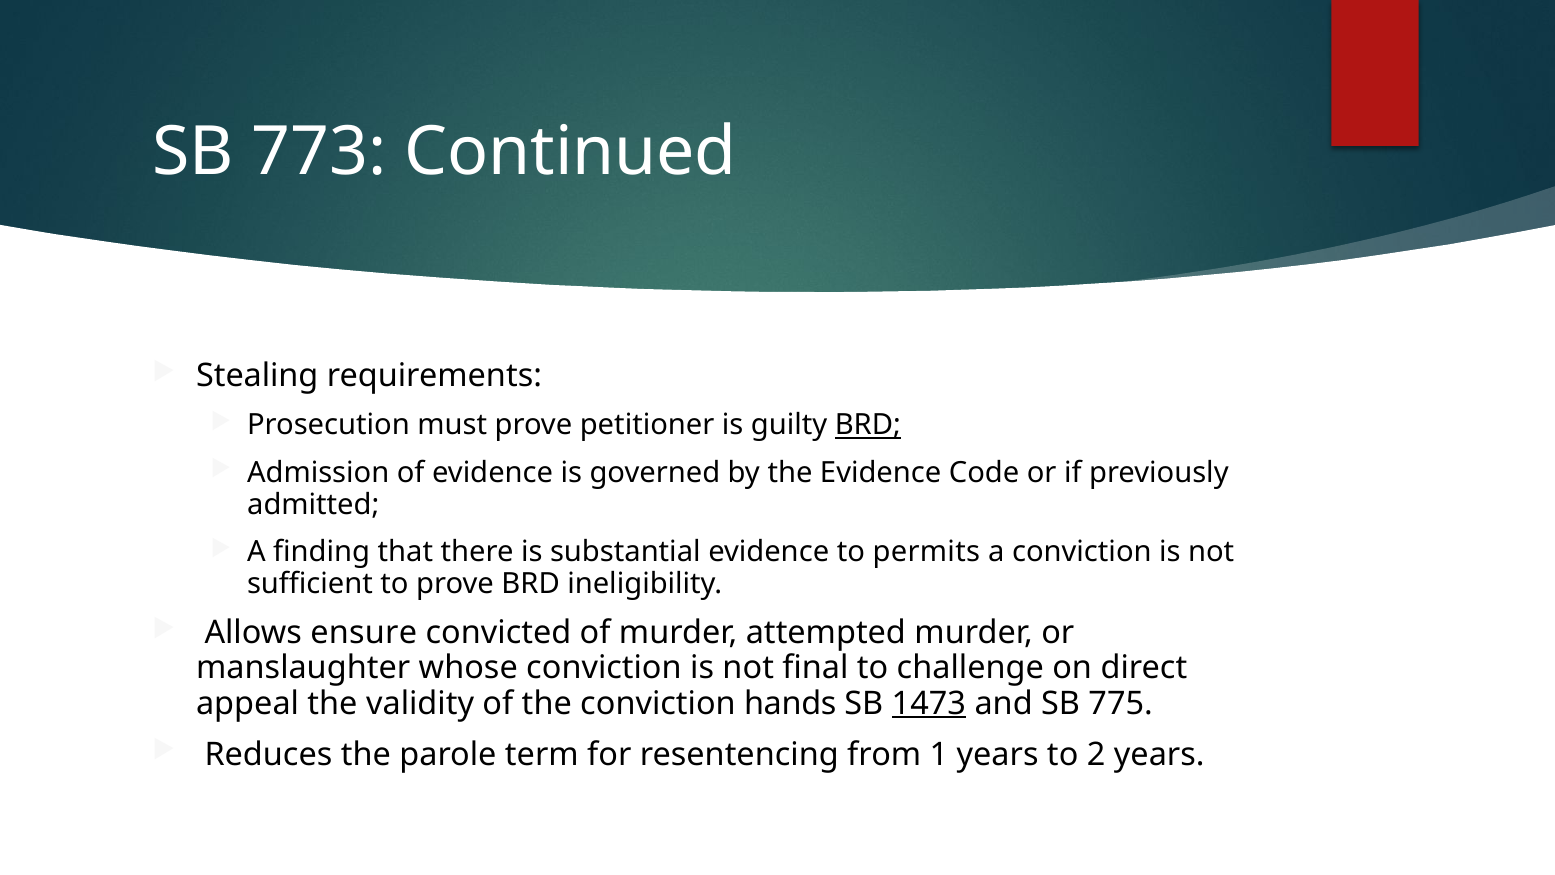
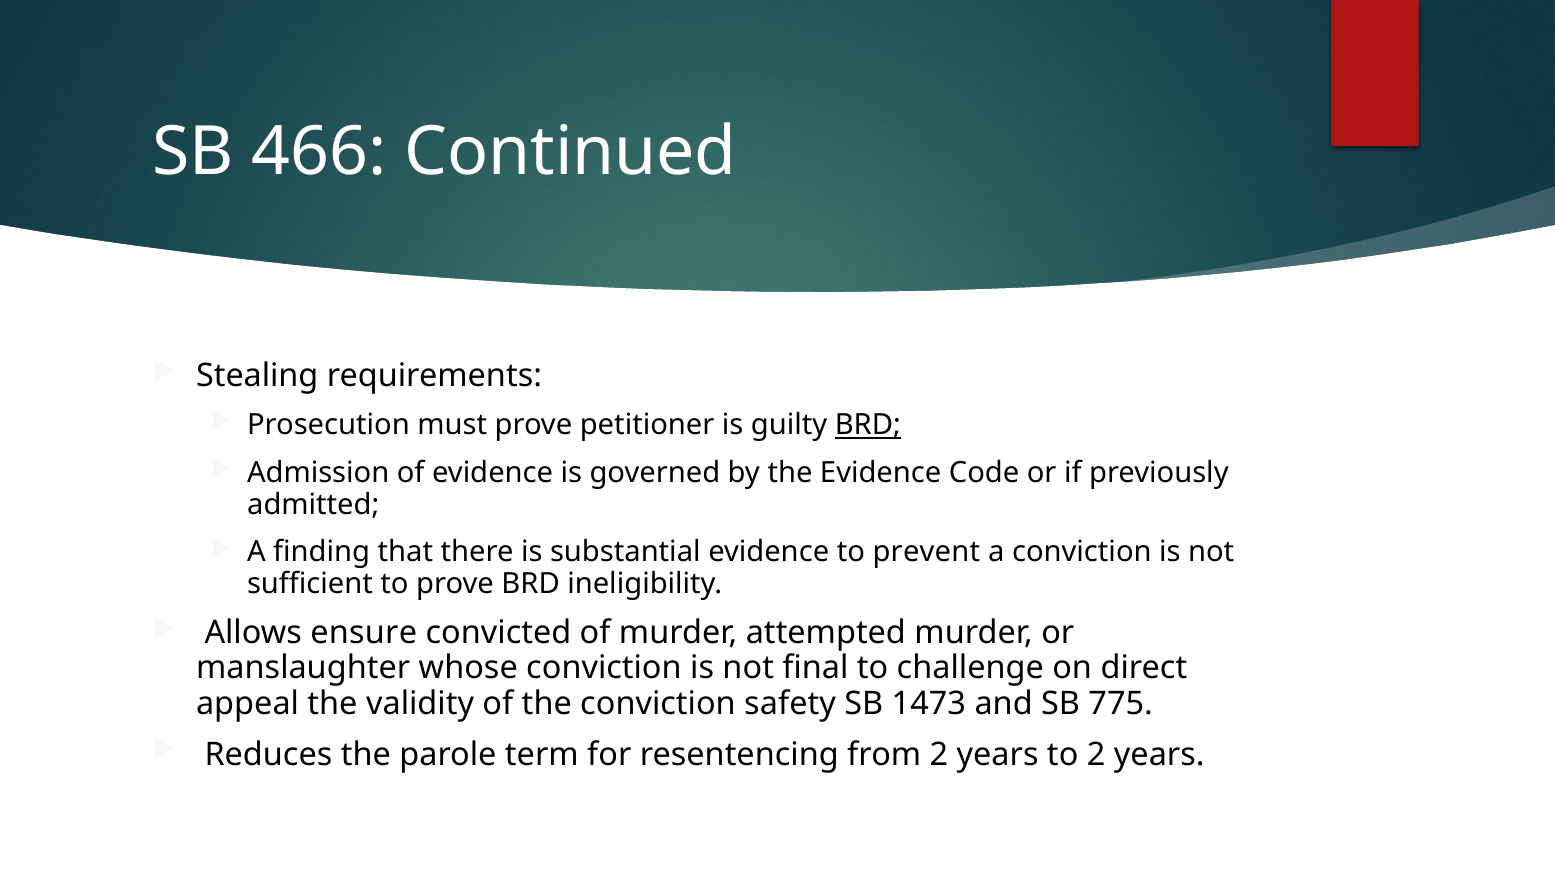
773: 773 -> 466 (319, 152)
permits: permits -> prevent (926, 552)
hands: hands -> safety (790, 703)
1473 underline: present -> none (929, 703)
from 1: 1 -> 2 (939, 754)
